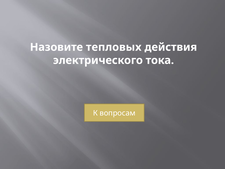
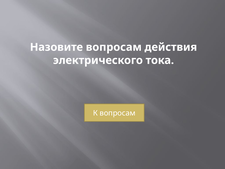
Назовите тепловых: тепловых -> вопросам (114, 47)
